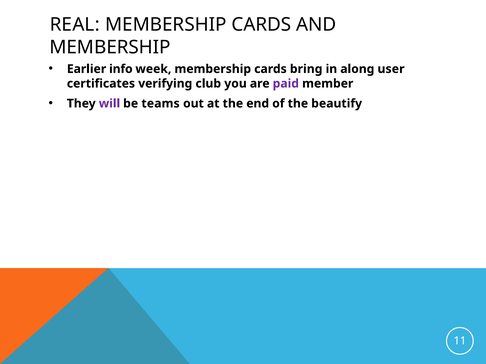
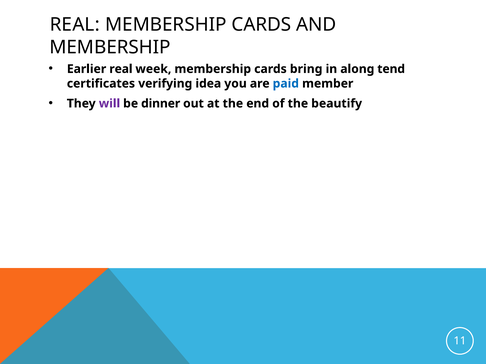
Earlier info: info -> real (121, 69)
user: user -> tend (391, 69)
club: club -> idea (208, 84)
paid colour: purple -> blue (286, 84)
teams: teams -> dinner (161, 104)
